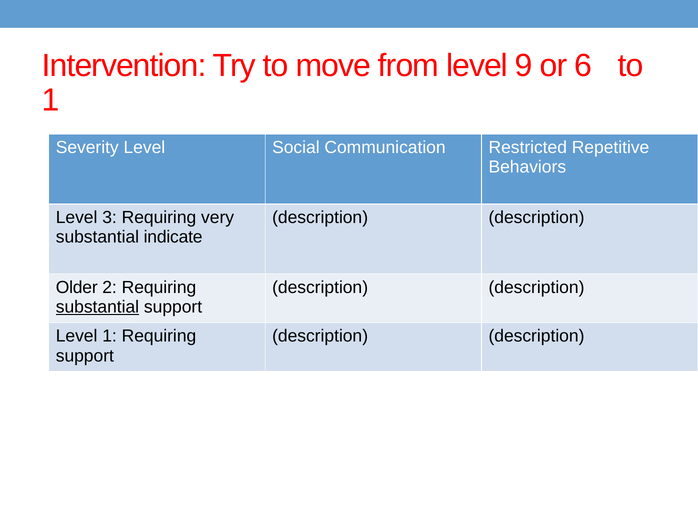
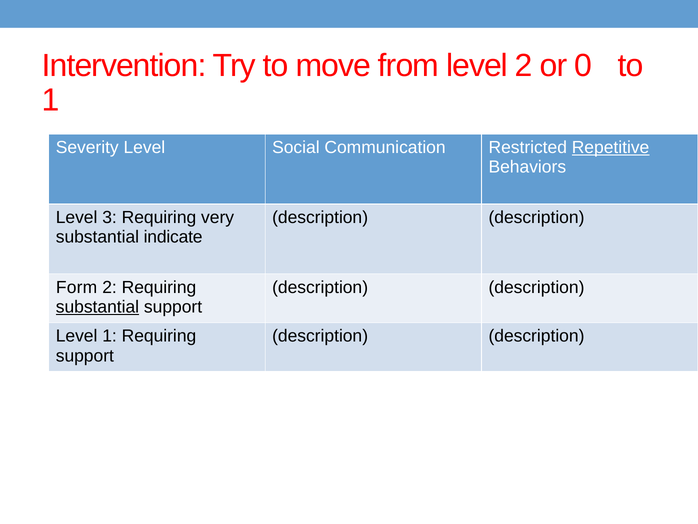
level 9: 9 -> 2 (524, 66)
6: 6 -> 0 (583, 66)
Repetitive underline: none -> present (611, 147)
Older: Older -> Form (77, 287)
